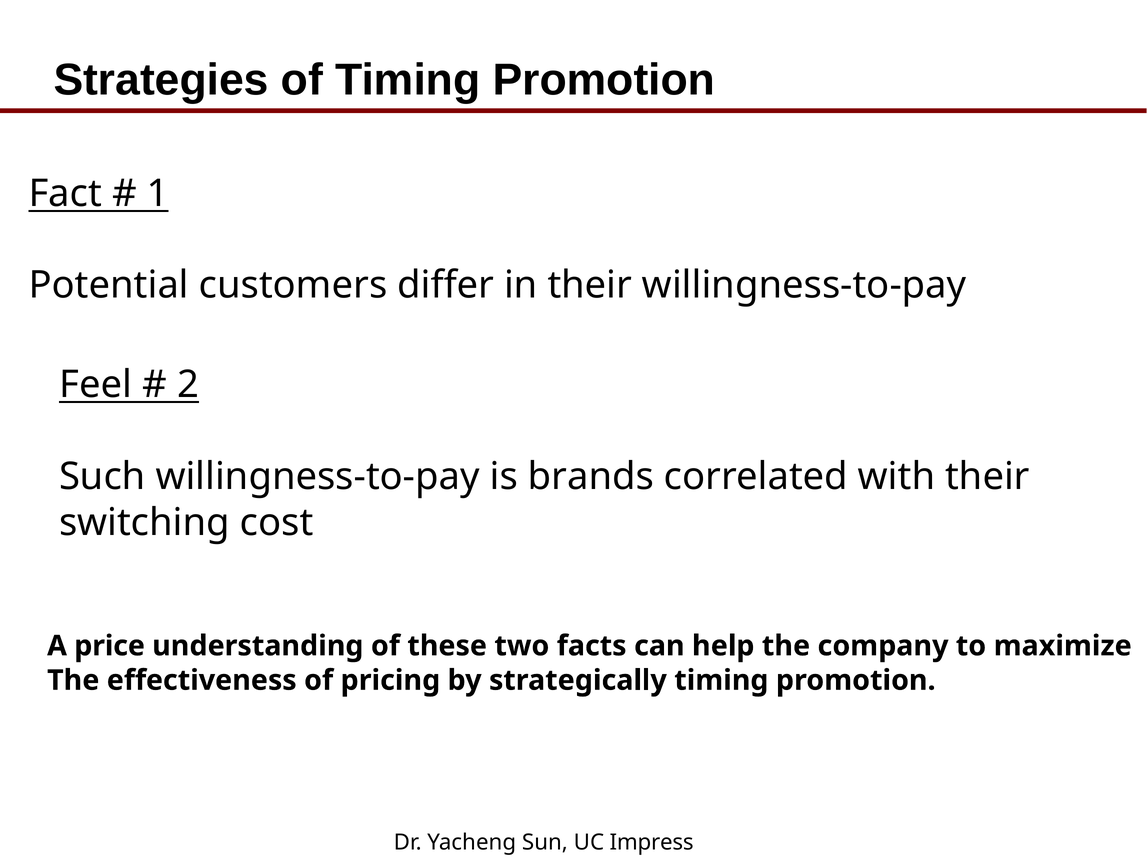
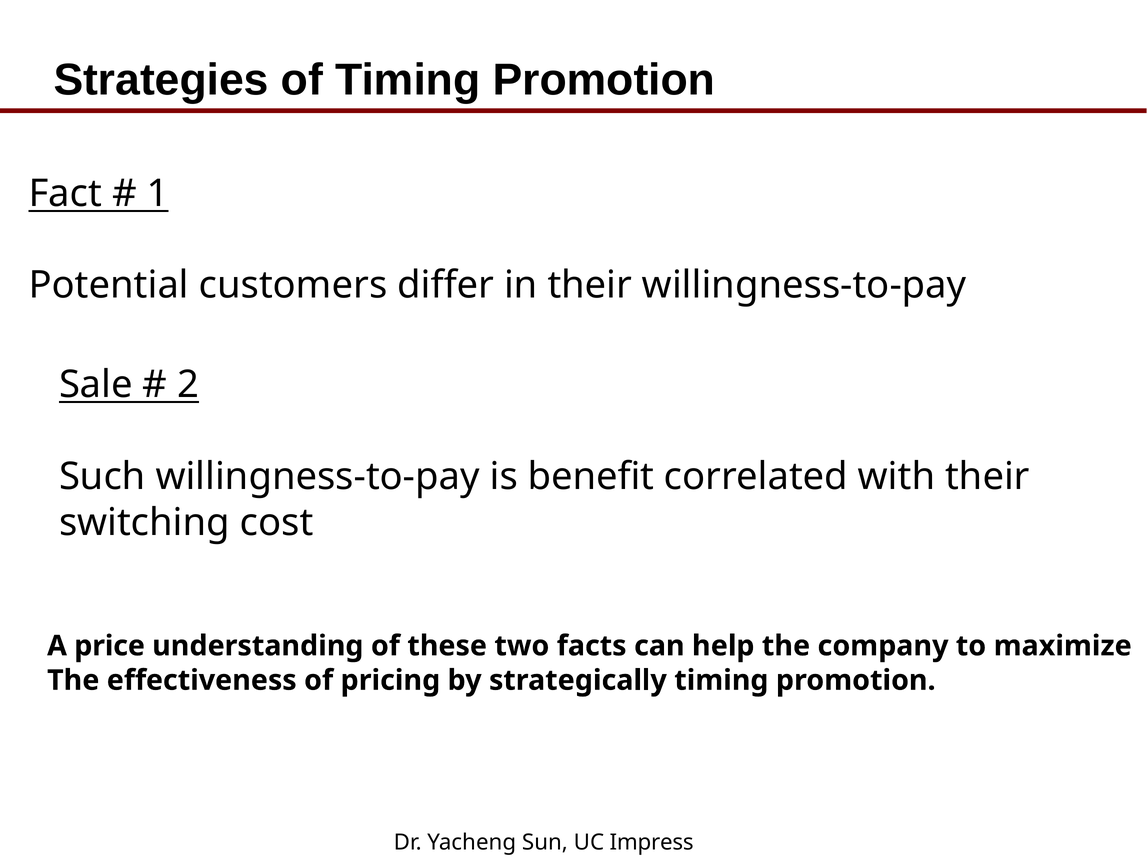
Feel: Feel -> Sale (96, 385)
brands: brands -> benefit (591, 477)
